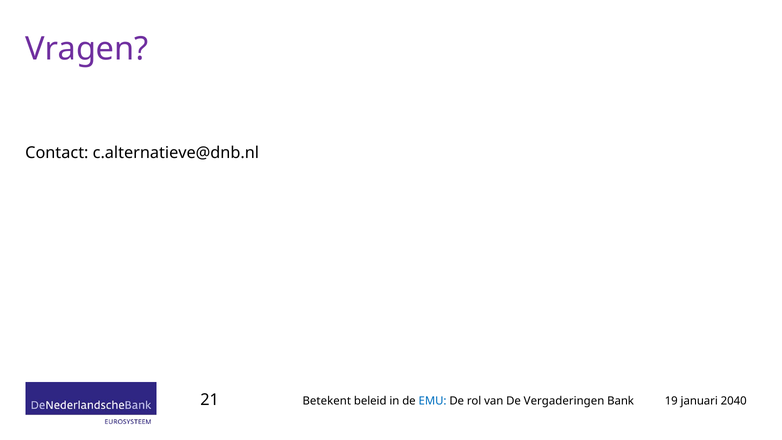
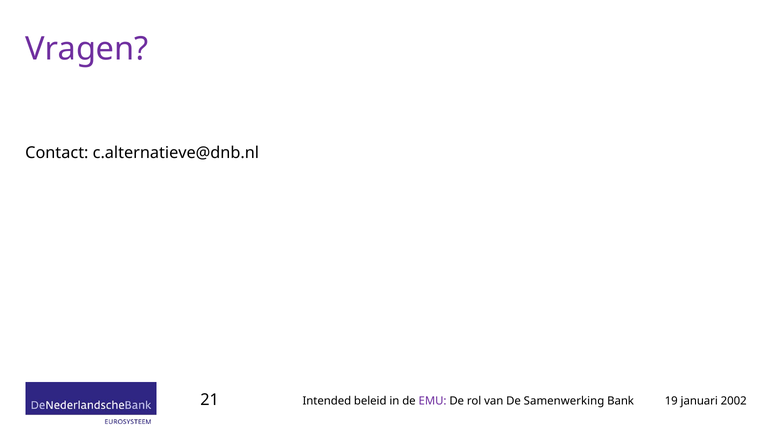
Betekent: Betekent -> Intended (327, 401)
EMU colour: blue -> purple (433, 401)
Vergaderingen: Vergaderingen -> Samenwerking (564, 401)
2040: 2040 -> 2002 (734, 401)
